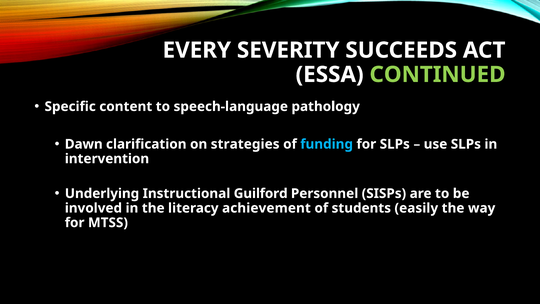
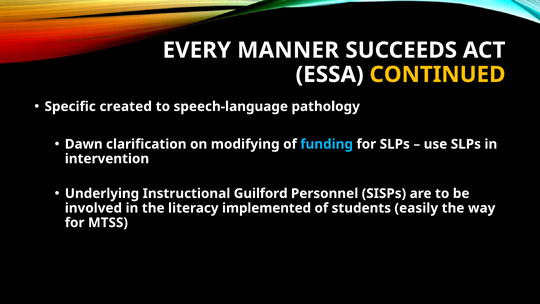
SEVERITY: SEVERITY -> MANNER (288, 50)
CONTINUED colour: light green -> yellow (438, 74)
content: content -> created (126, 106)
strategies: strategies -> modifying (245, 144)
achievement: achievement -> implemented (267, 208)
